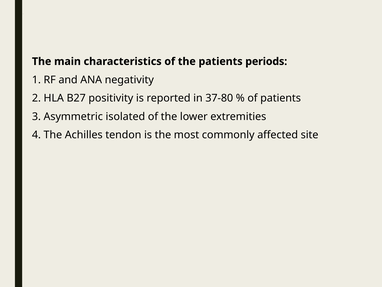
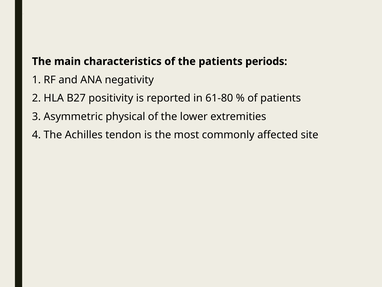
37-80: 37-80 -> 61-80 (219, 98)
isolated: isolated -> physical (125, 116)
